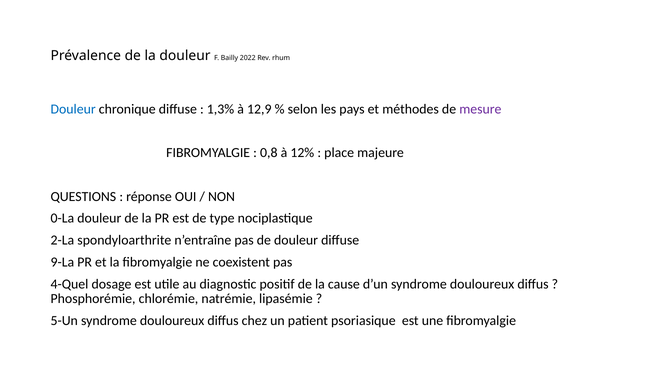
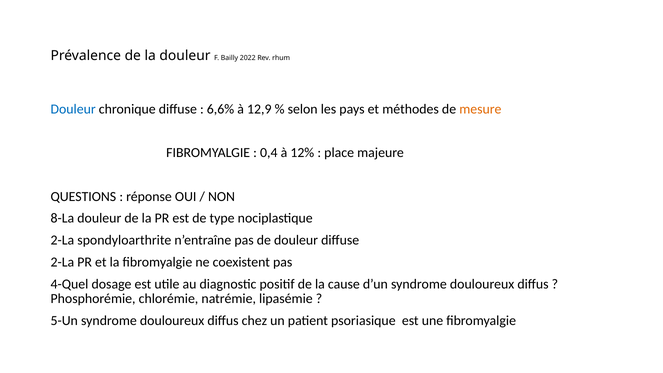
1,3%: 1,3% -> 6,6% (220, 109)
mesure colour: purple -> orange (480, 109)
0,8: 0,8 -> 0,4 (269, 153)
0-La: 0-La -> 8-La (62, 218)
9-La: 9-La -> 2-La (62, 262)
